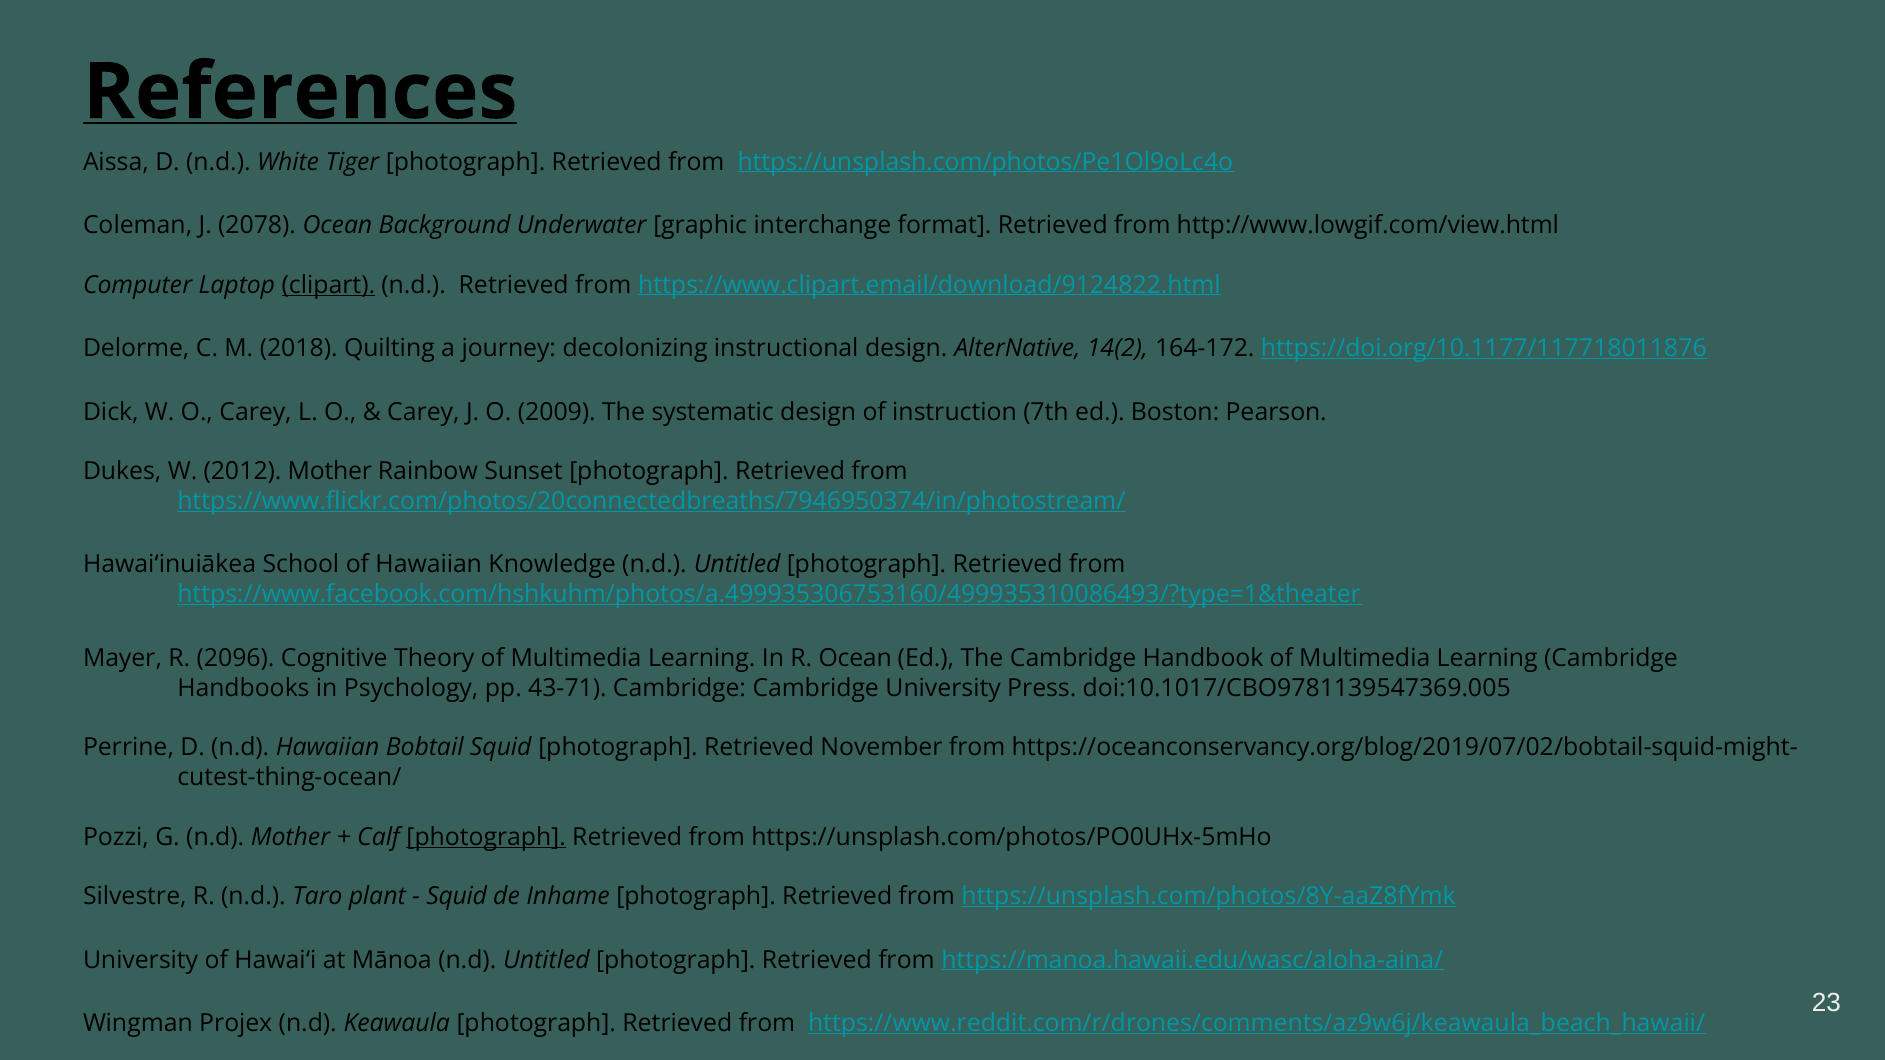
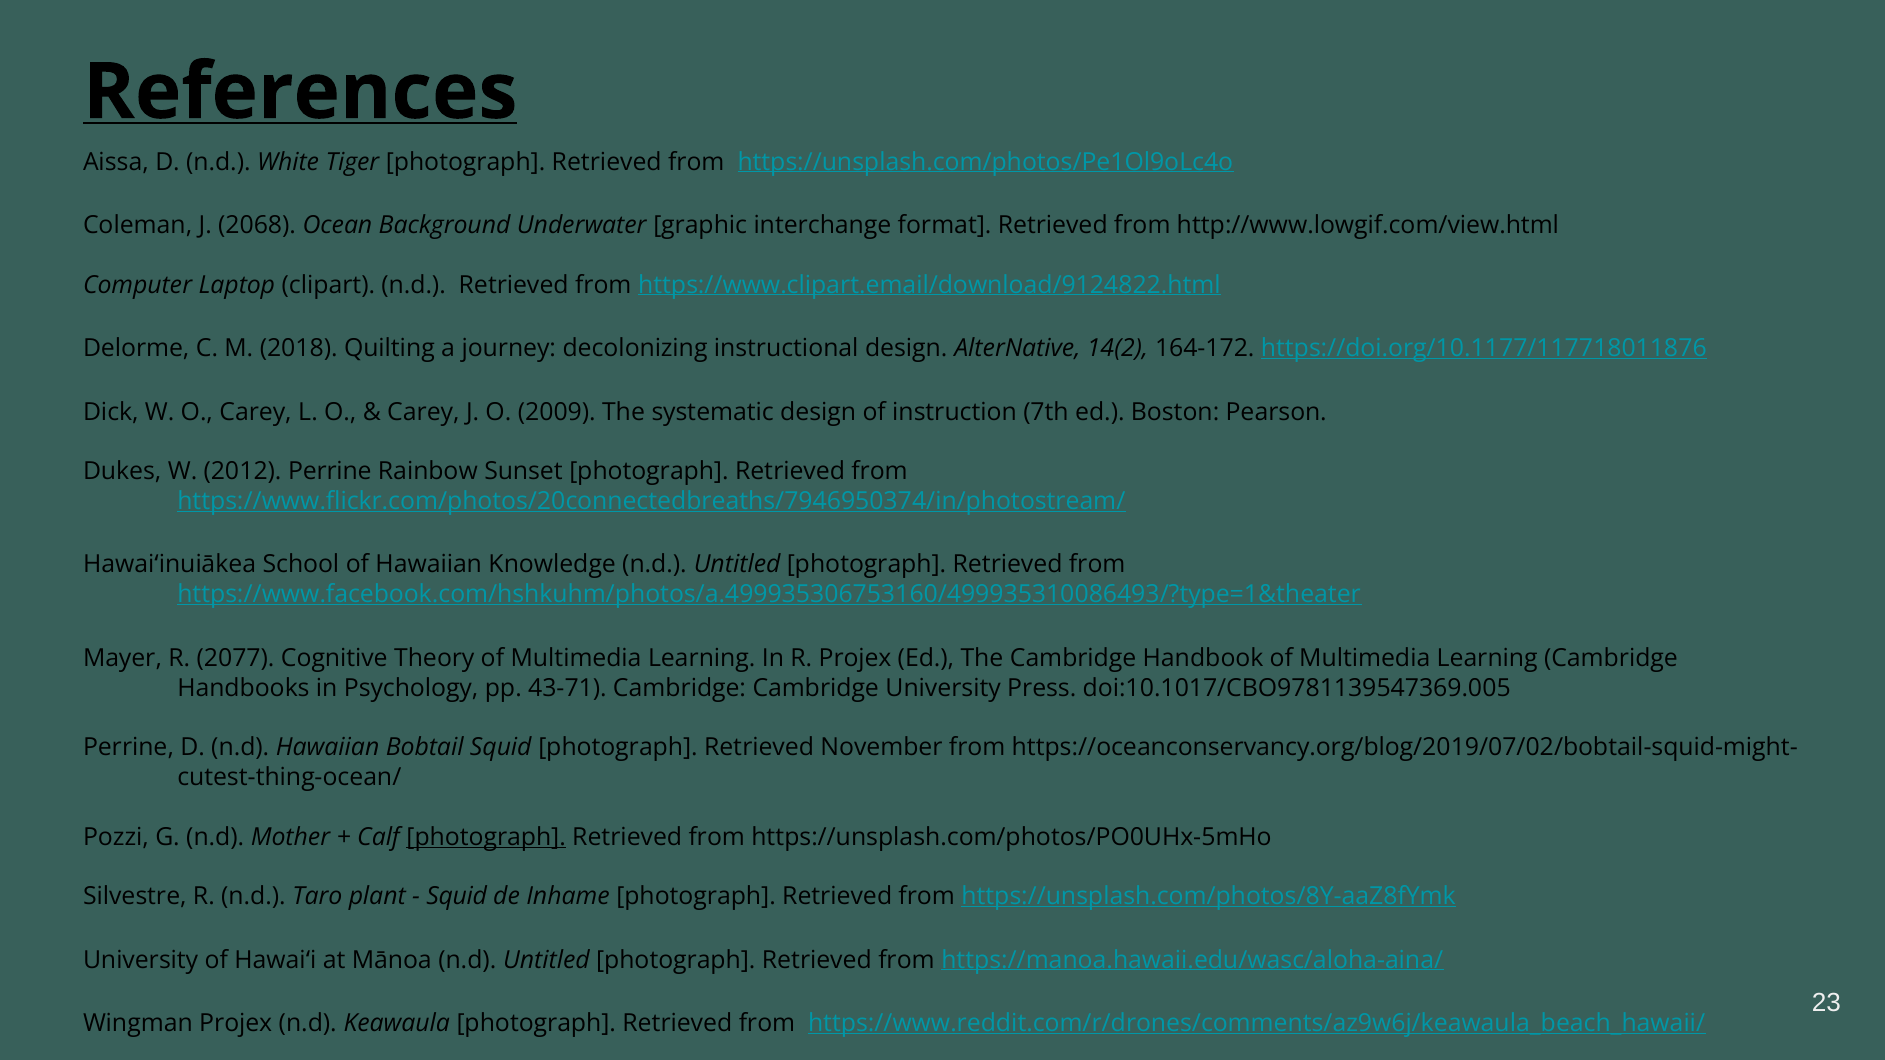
2078: 2078 -> 2068 (257, 225)
clipart underline: present -> none (328, 285)
2012 Mother: Mother -> Perrine (330, 472)
2096: 2096 -> 2077 (236, 658)
R Ocean: Ocean -> Projex (855, 658)
